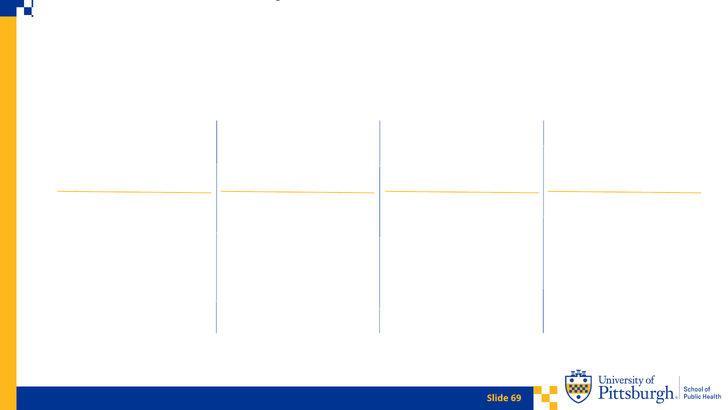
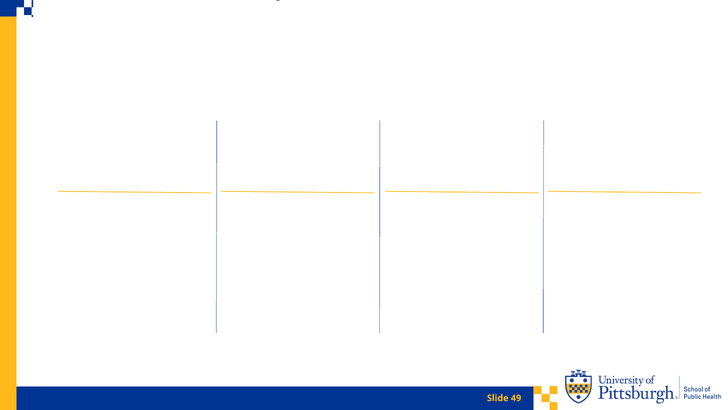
69: 69 -> 49 (516, 398)
